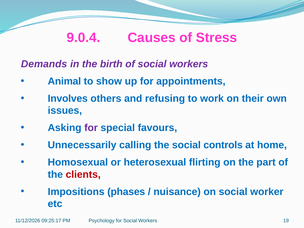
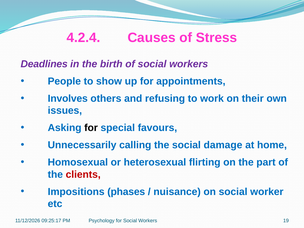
9.0.4: 9.0.4 -> 4.2.4 (84, 38)
Demands: Demands -> Deadlines (44, 64)
Animal: Animal -> People (64, 81)
for colour: purple -> black (91, 128)
controls: controls -> damage (223, 145)
